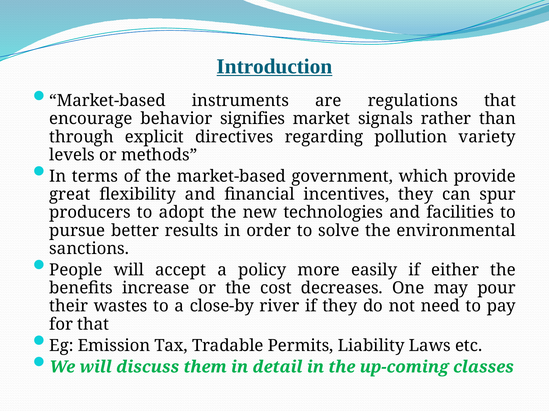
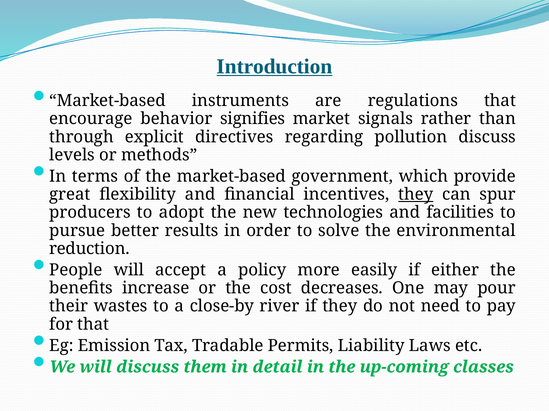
pollution variety: variety -> discuss (487, 137)
they underline: none -> present (416, 195)
sanctions: sanctions -> reduction (89, 249)
